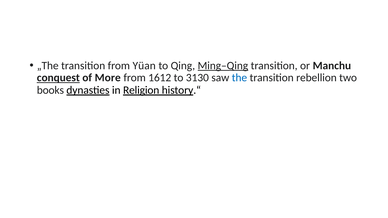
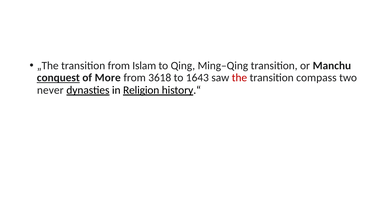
Yüan: Yüan -> Islam (144, 66)
Ming–Qing underline: present -> none (223, 66)
1612: 1612 -> 3618 (160, 78)
3130: 3130 -> 1643 (197, 78)
the colour: blue -> red (239, 78)
rebellion: rebellion -> compass (316, 78)
books: books -> never (50, 90)
